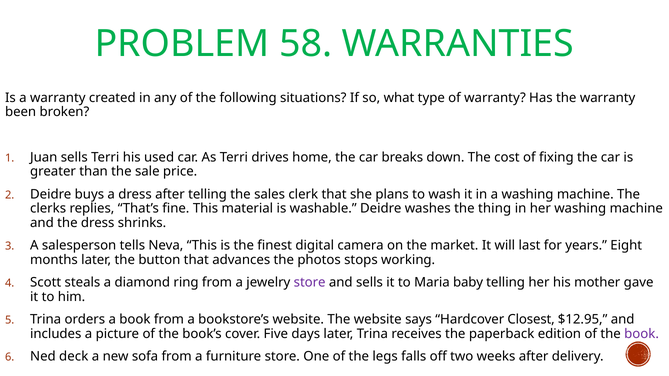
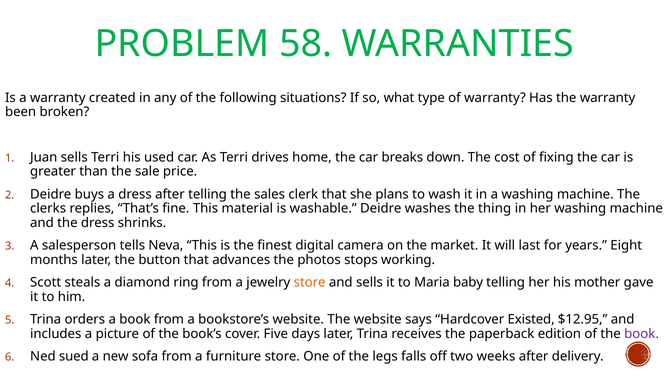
store colour: purple -> orange (310, 283)
Closest: Closest -> Existed (531, 320)
deck: deck -> sued (74, 357)
